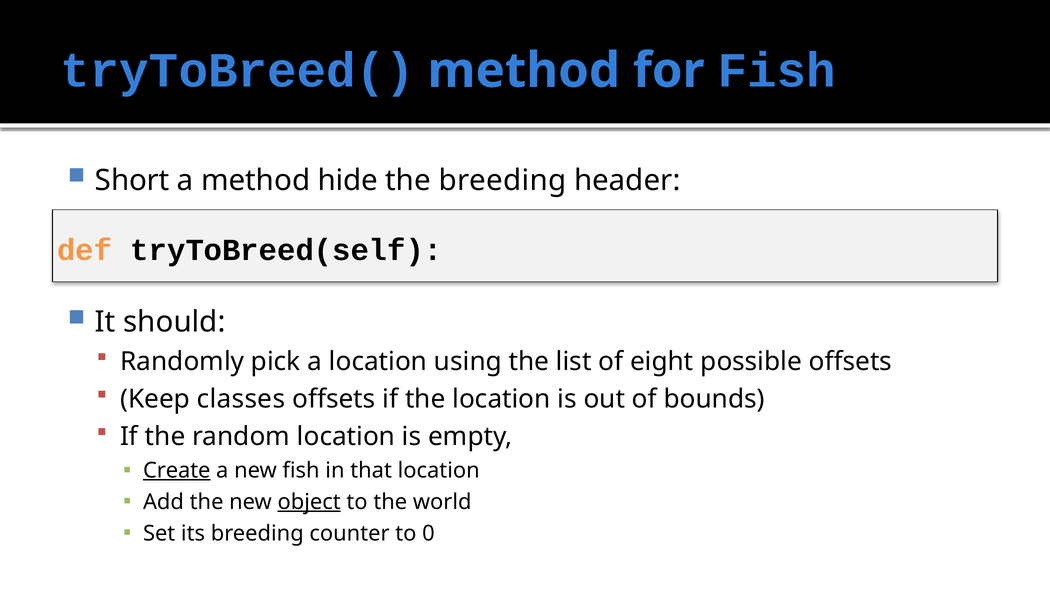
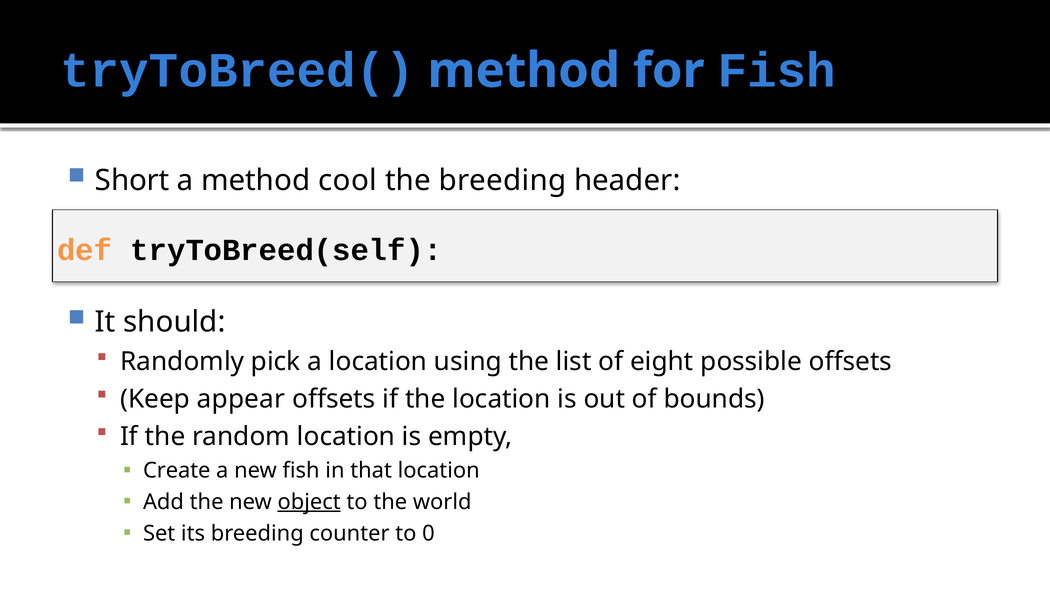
hide: hide -> cool (348, 181)
classes: classes -> appear (241, 399)
Create underline: present -> none (177, 471)
